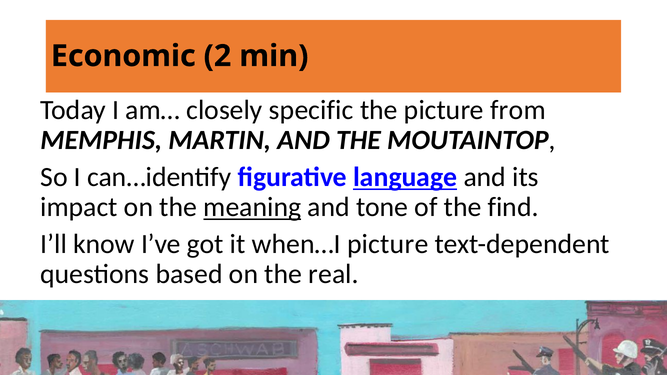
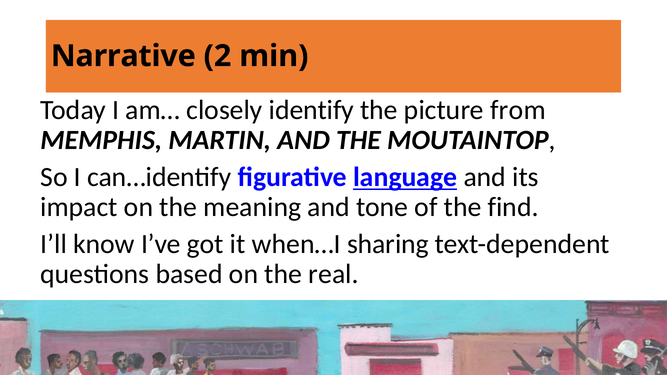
Economic: Economic -> Narrative (123, 56)
specific: specific -> identify (311, 110)
meaning underline: present -> none (252, 207)
when…I picture: picture -> sharing (388, 244)
